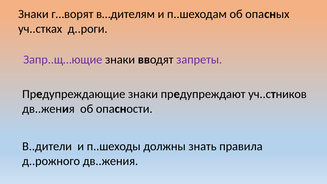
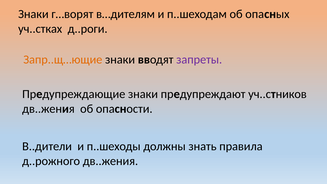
Запр..щ…ющие colour: purple -> orange (63, 59)
